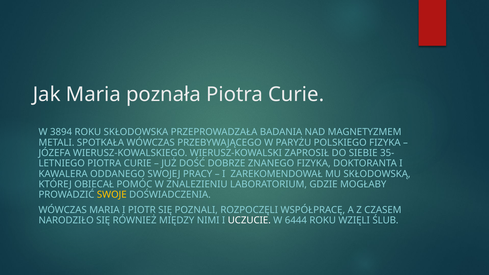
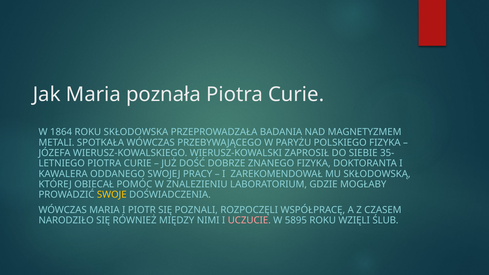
3894: 3894 -> 1864 (61, 132)
UCZUCIE colour: white -> pink (249, 220)
6444: 6444 -> 5895 (296, 220)
